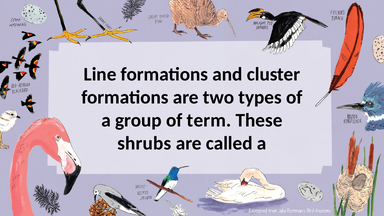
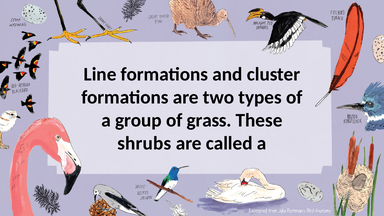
term: term -> grass (209, 120)
